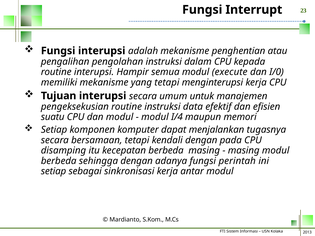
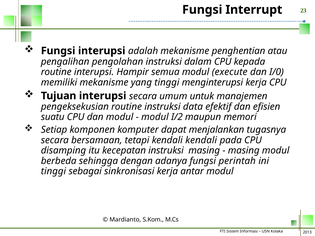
yang tetapi: tetapi -> tinggi (167, 82)
I/4: I/4 -> I/2 (177, 117)
kendali dengan: dengan -> kendali (201, 140)
kecepatan berbeda: berbeda -> instruksi (166, 151)
setiap: setiap -> tinggi (53, 171)
